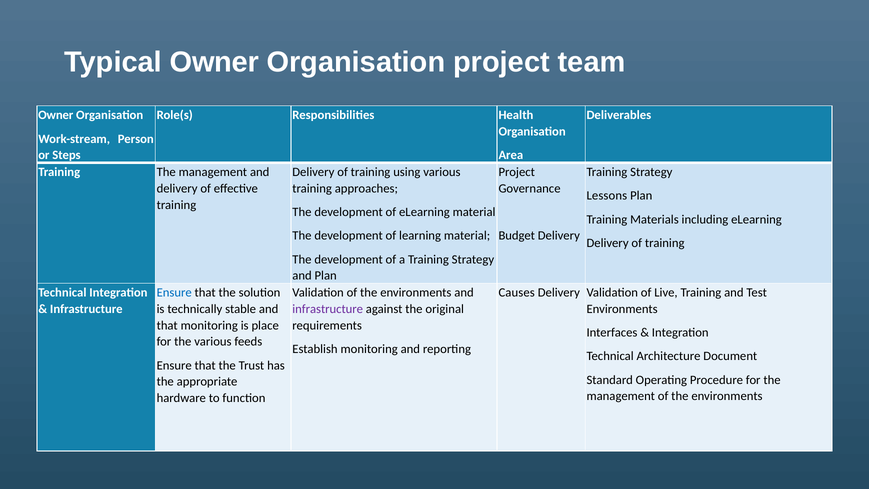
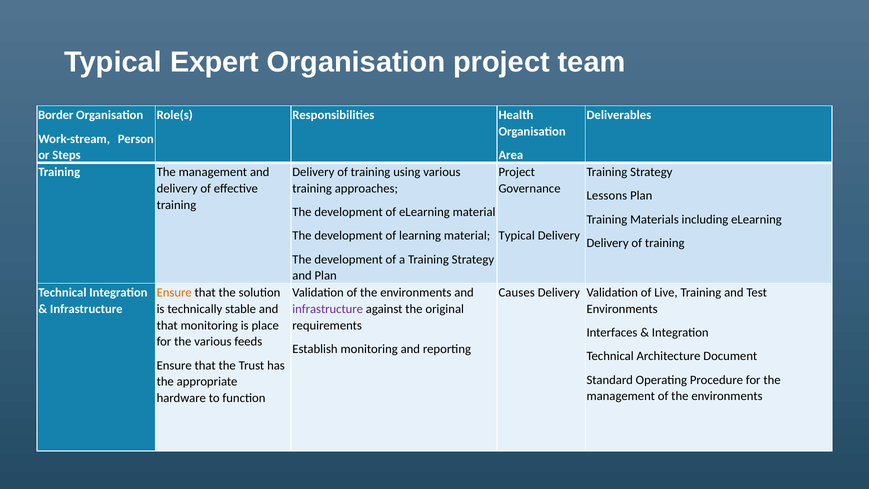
Typical Owner: Owner -> Expert (214, 62)
Owner: Owner -> Border (56, 115)
Budget: Budget -> Typical (517, 236)
Ensure colour: blue -> orange (174, 293)
